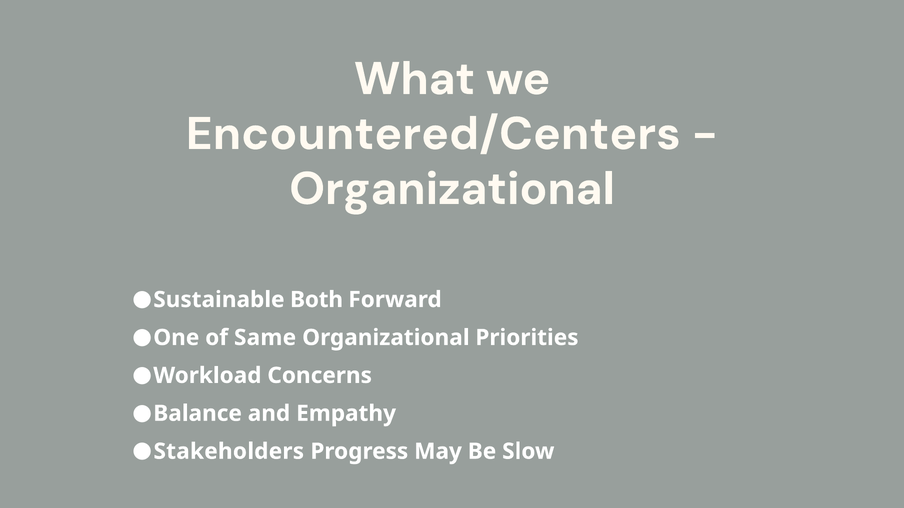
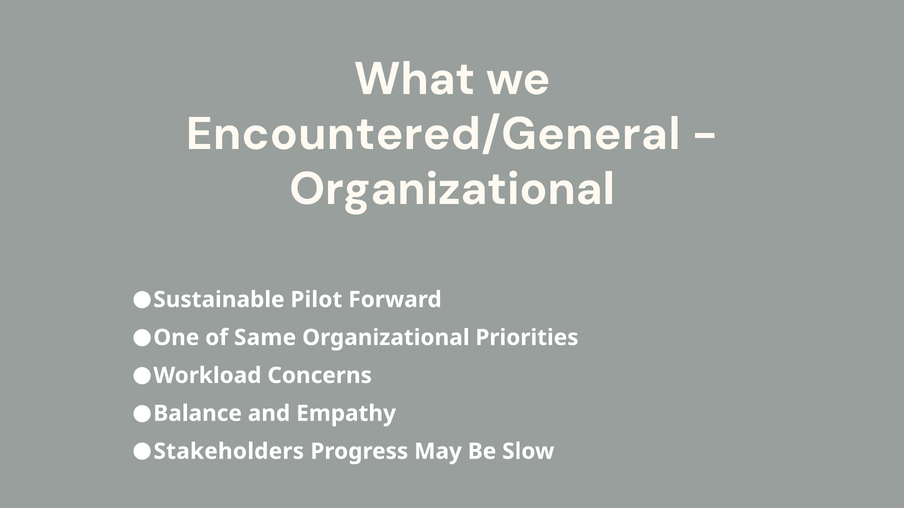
Encountered/Centers: Encountered/Centers -> Encountered/General (433, 134)
Both: Both -> Pilot (316, 300)
